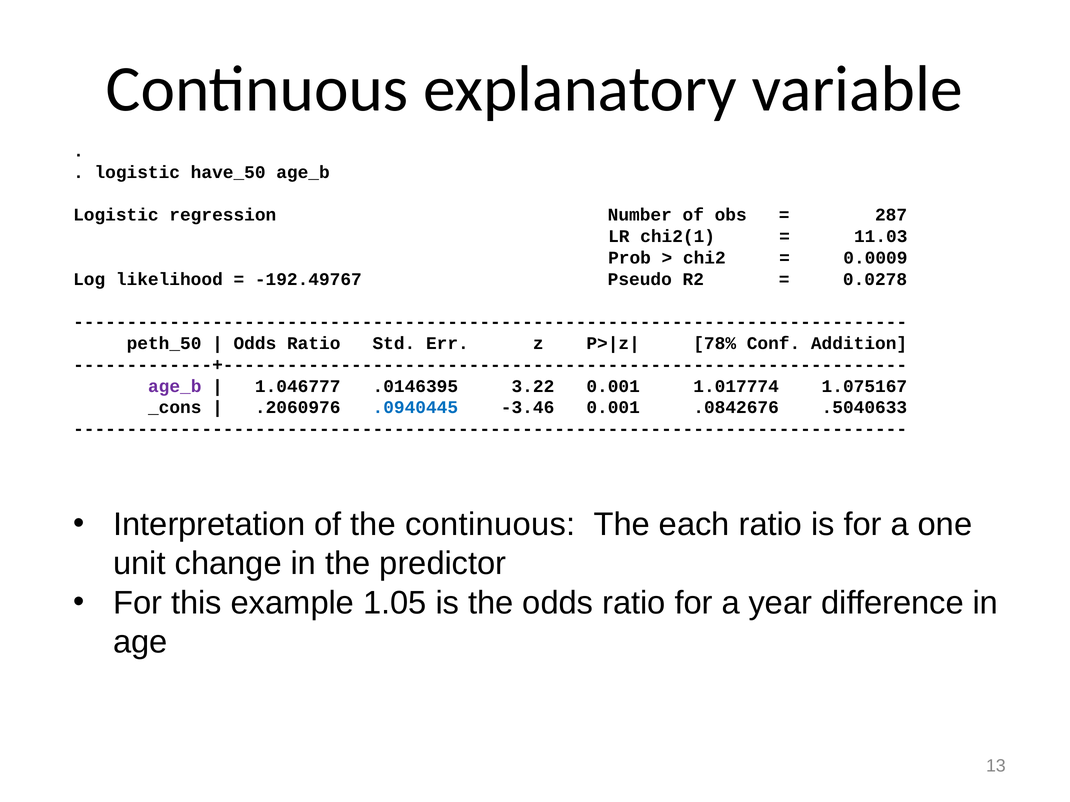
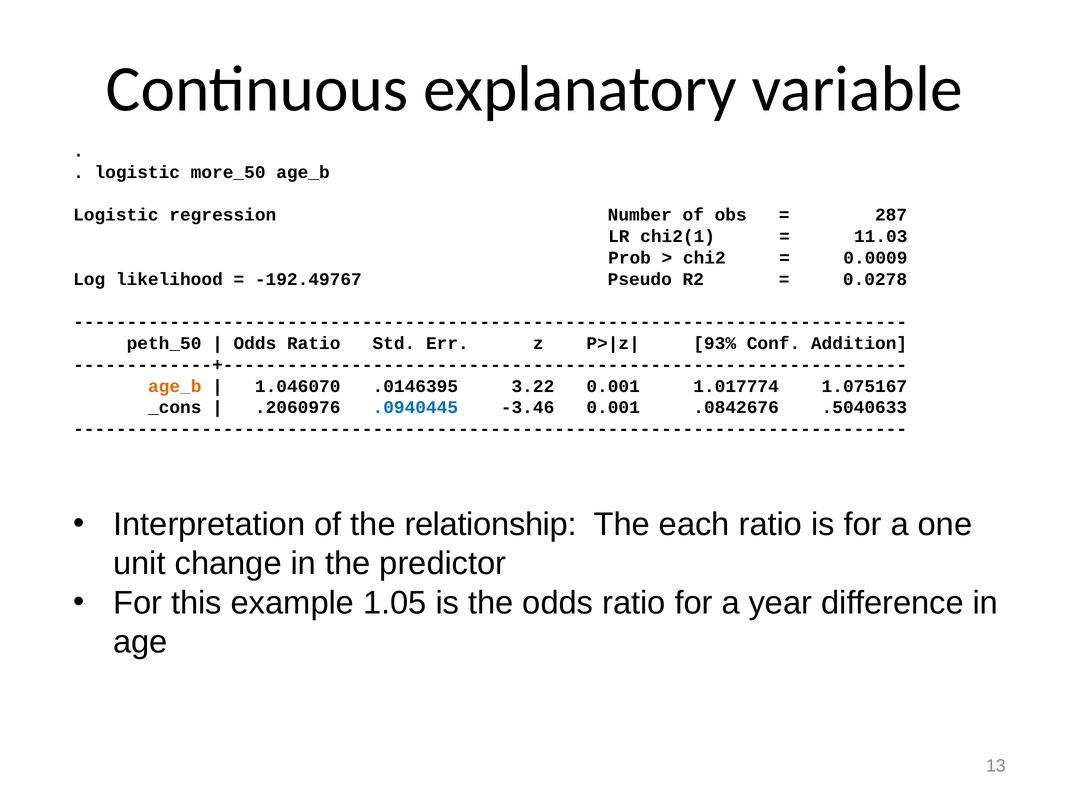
have_50: have_50 -> more_50 (228, 172)
78%: 78% -> 93% (715, 344)
age_b colour: purple -> orange (175, 386)
1.046777: 1.046777 -> 1.046070 (298, 386)
the continuous: continuous -> relationship (491, 525)
